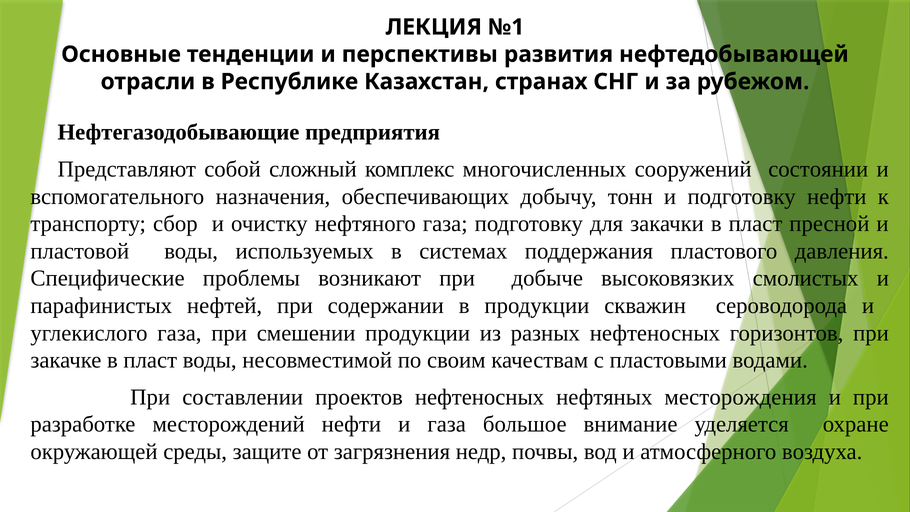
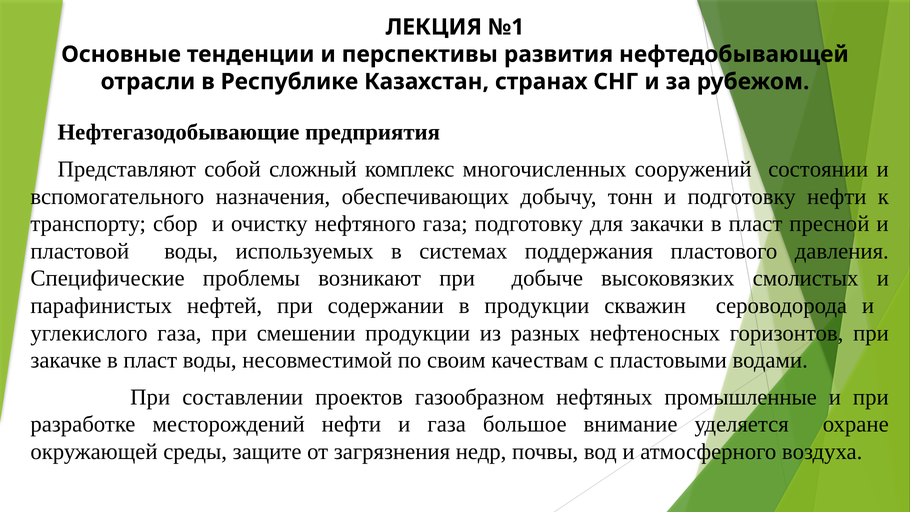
проектов нефтеносных: нефтеносных -> газообразном (480, 397)
месторождения: месторождения -> промышленные (741, 397)
